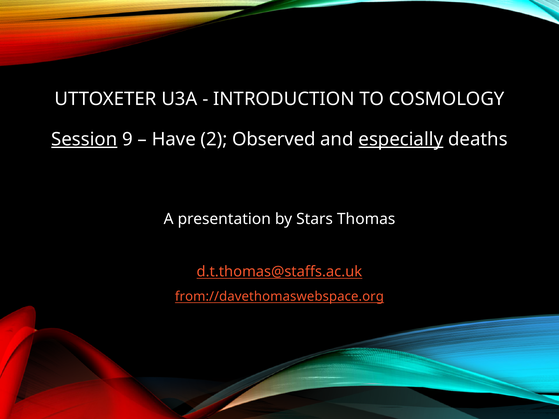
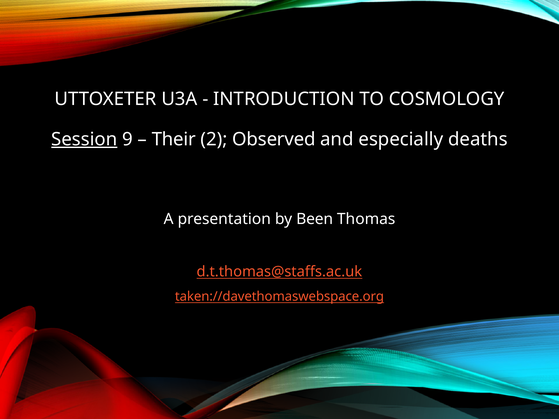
Have: Have -> Their (174, 139)
especially underline: present -> none (401, 139)
Stars: Stars -> Been (315, 219)
from://davethomaswebspace.org: from://davethomaswebspace.org -> taken://davethomaswebspace.org (279, 297)
